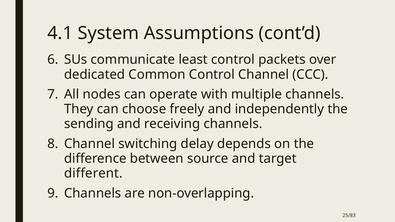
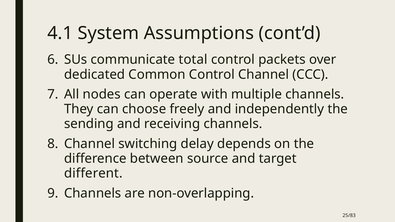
least: least -> total (193, 60)
